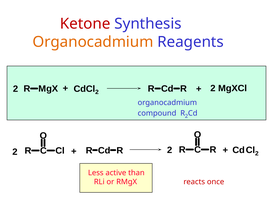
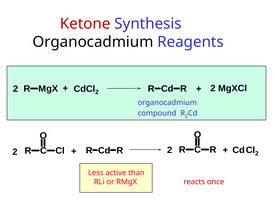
Organocadmium colour: orange -> black (93, 42)
